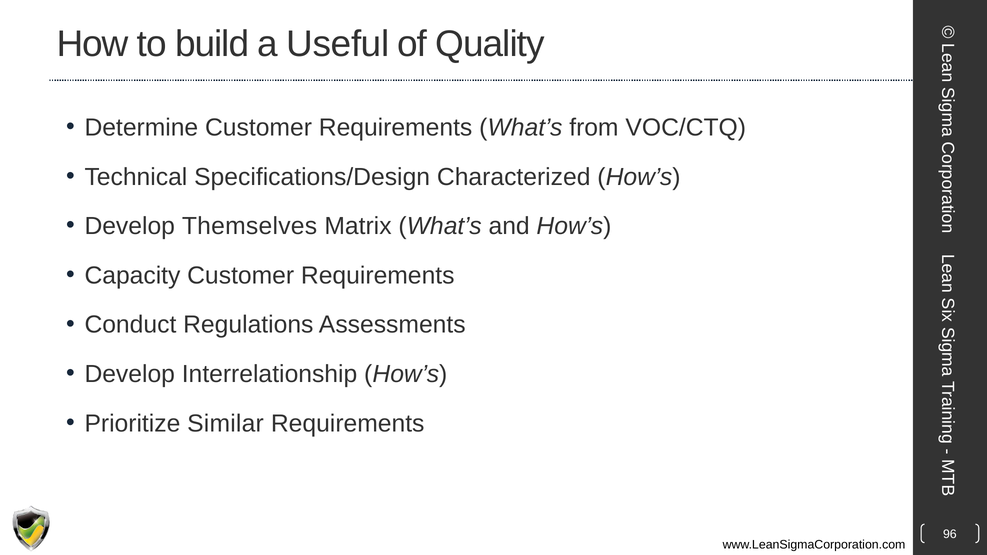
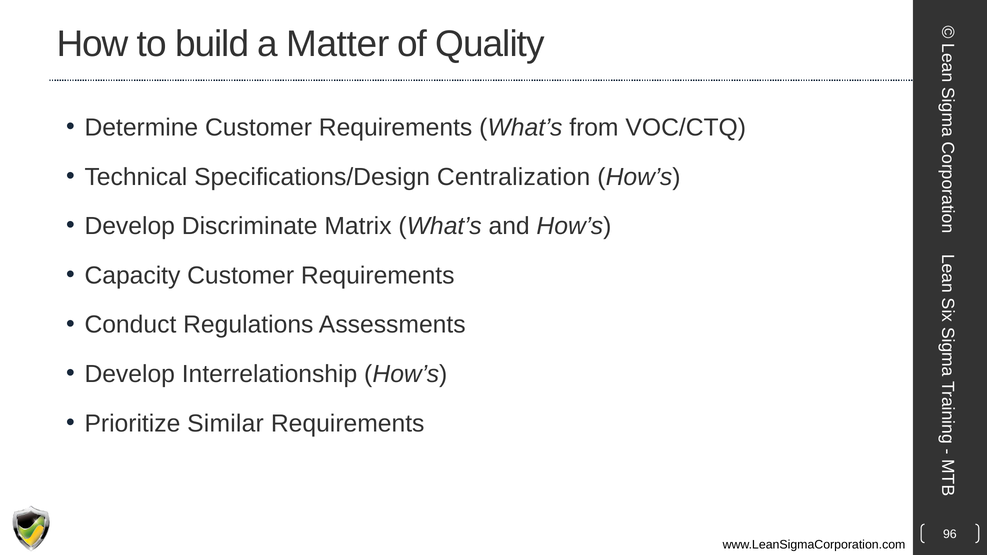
Useful: Useful -> Matter (338, 44)
Characterized: Characterized -> Centralization (514, 177)
Themselves: Themselves -> Discriminate (250, 226)
